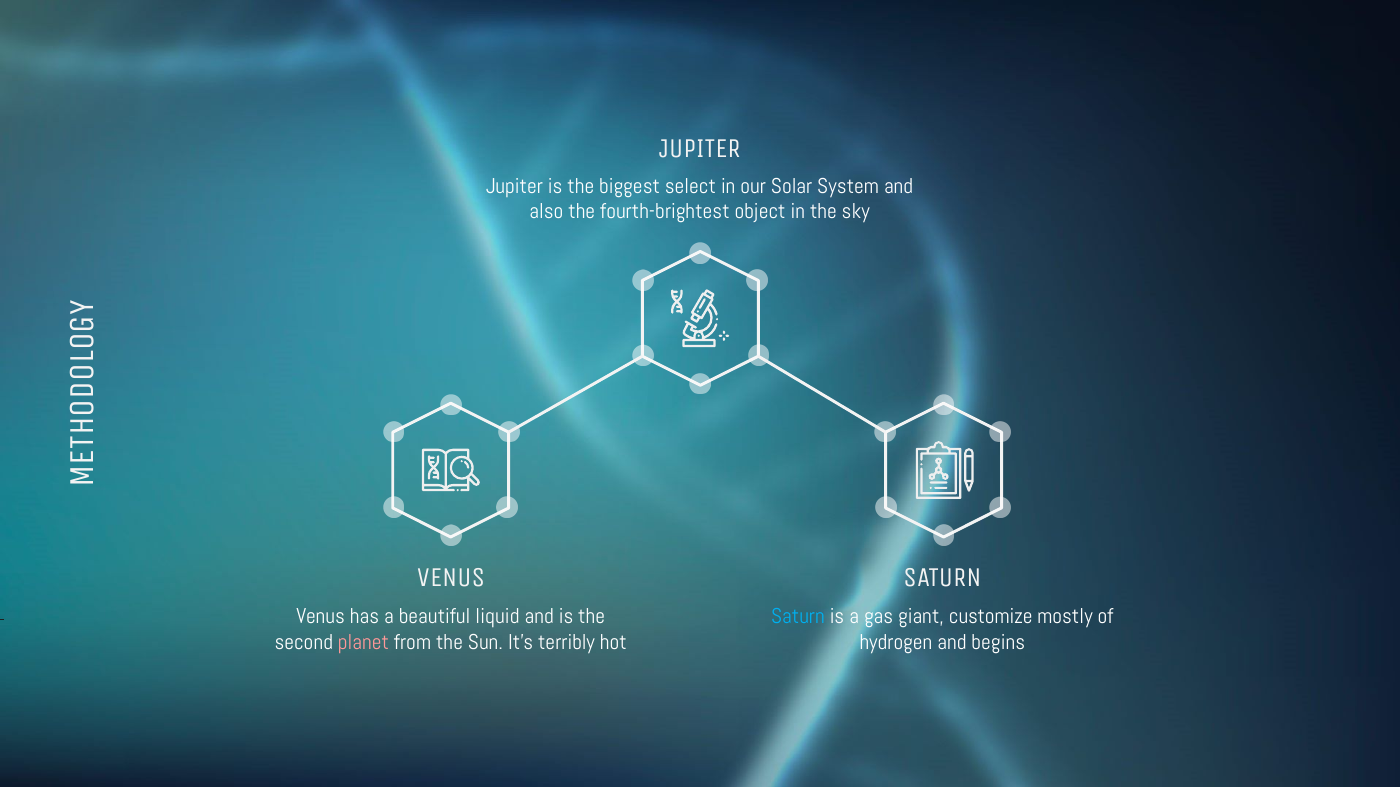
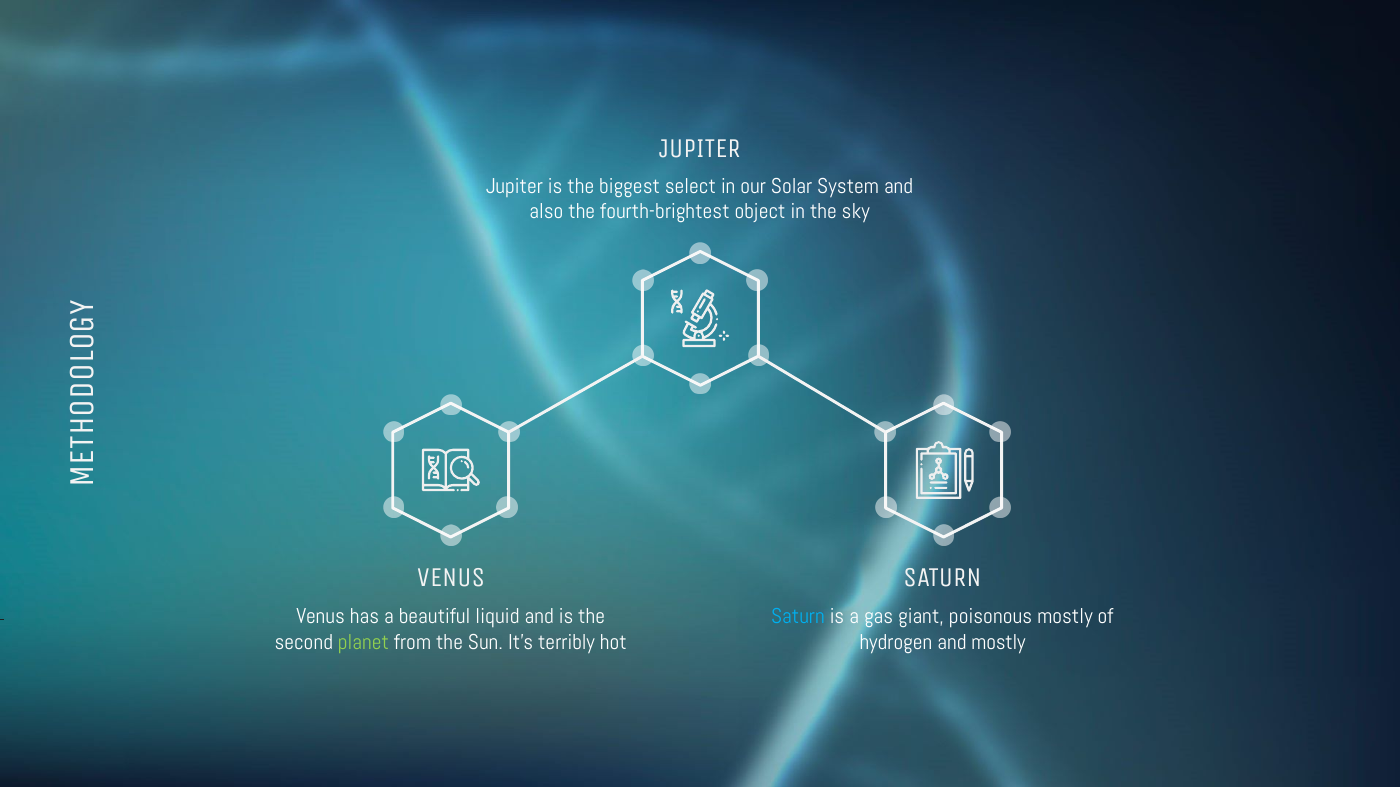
customize: customize -> poisonous (991, 617)
planet colour: pink -> light green (363, 643)
and begins: begins -> mostly (998, 643)
